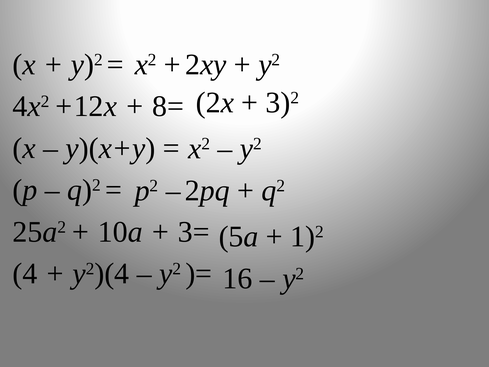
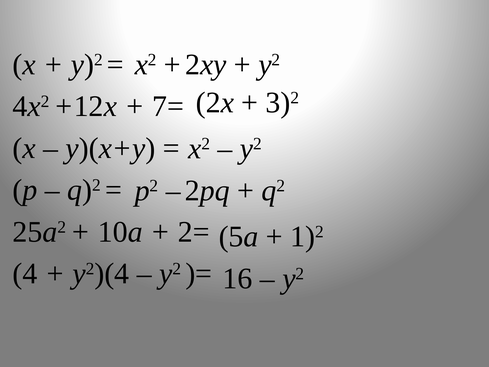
8=: 8= -> 7= (168, 106)
3=: 3= -> 2= (194, 232)
